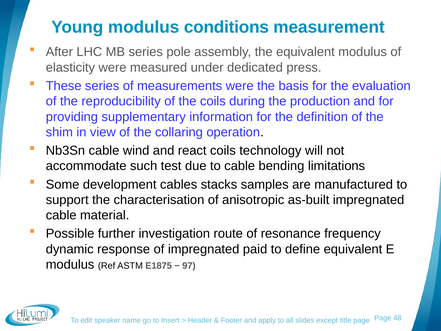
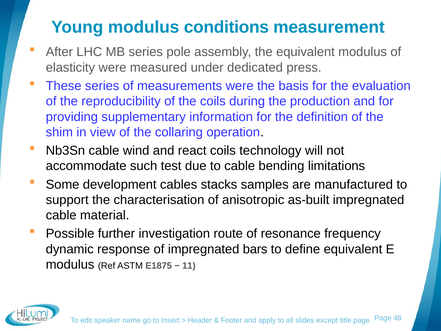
paid: paid -> bars (255, 249)
97: 97 -> 11 (189, 266)
